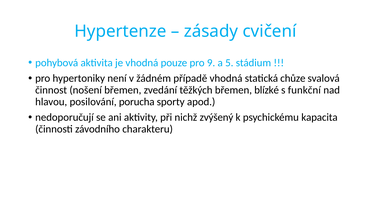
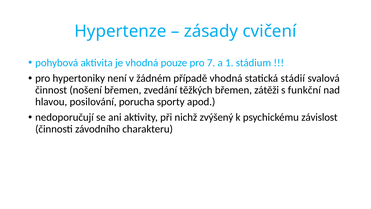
9: 9 -> 7 (211, 63)
5: 5 -> 1 (229, 63)
chůze: chůze -> stádií (293, 78)
blízké: blízké -> zátěži (267, 90)
kapacita: kapacita -> závislost (319, 117)
